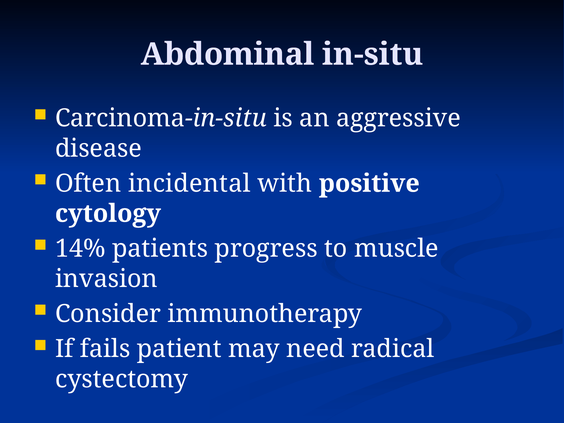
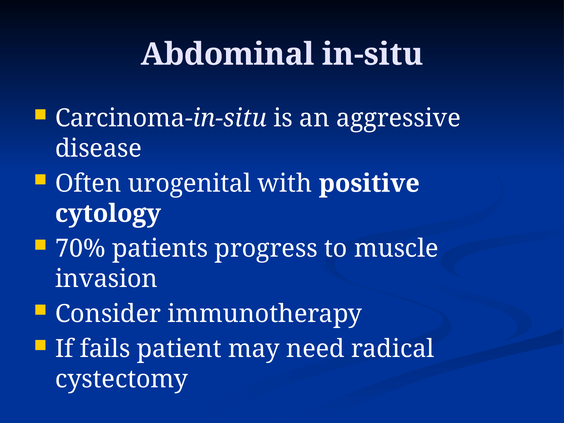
incidental: incidental -> urogenital (189, 184)
14%: 14% -> 70% (80, 249)
